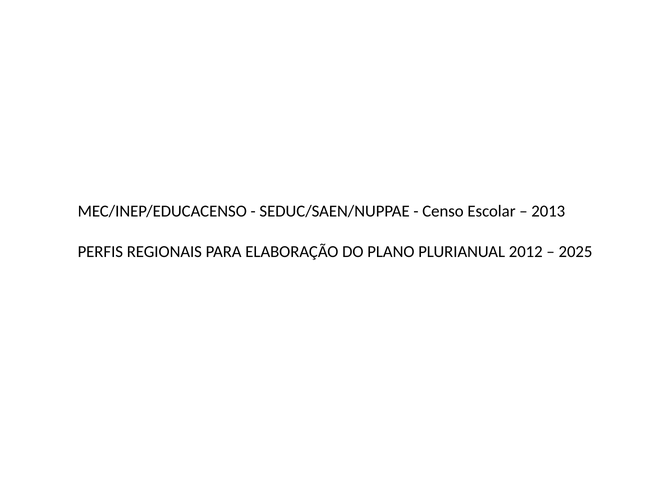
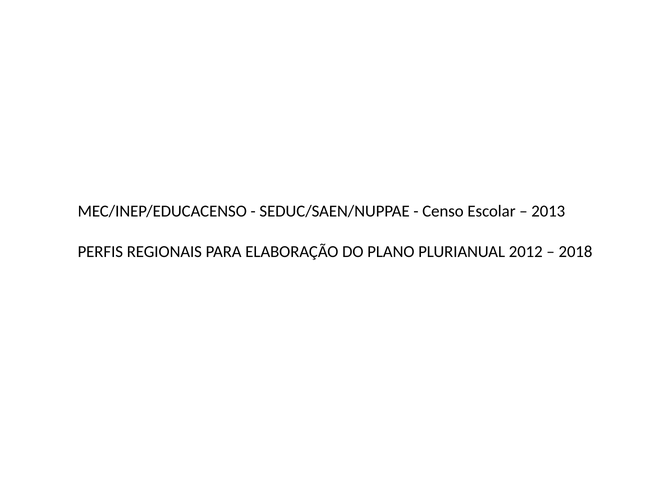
2025: 2025 -> 2018 (575, 251)
